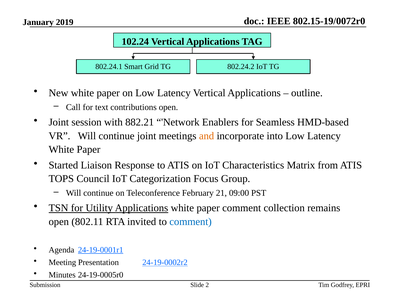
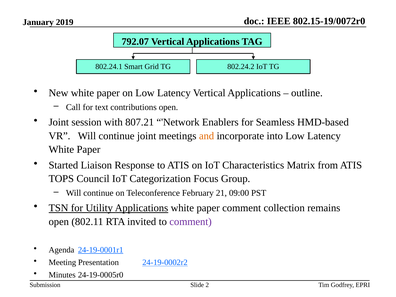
102.24: 102.24 -> 792.07 (135, 42)
882.21: 882.21 -> 807.21 (140, 122)
comment colour: blue -> purple (191, 222)
